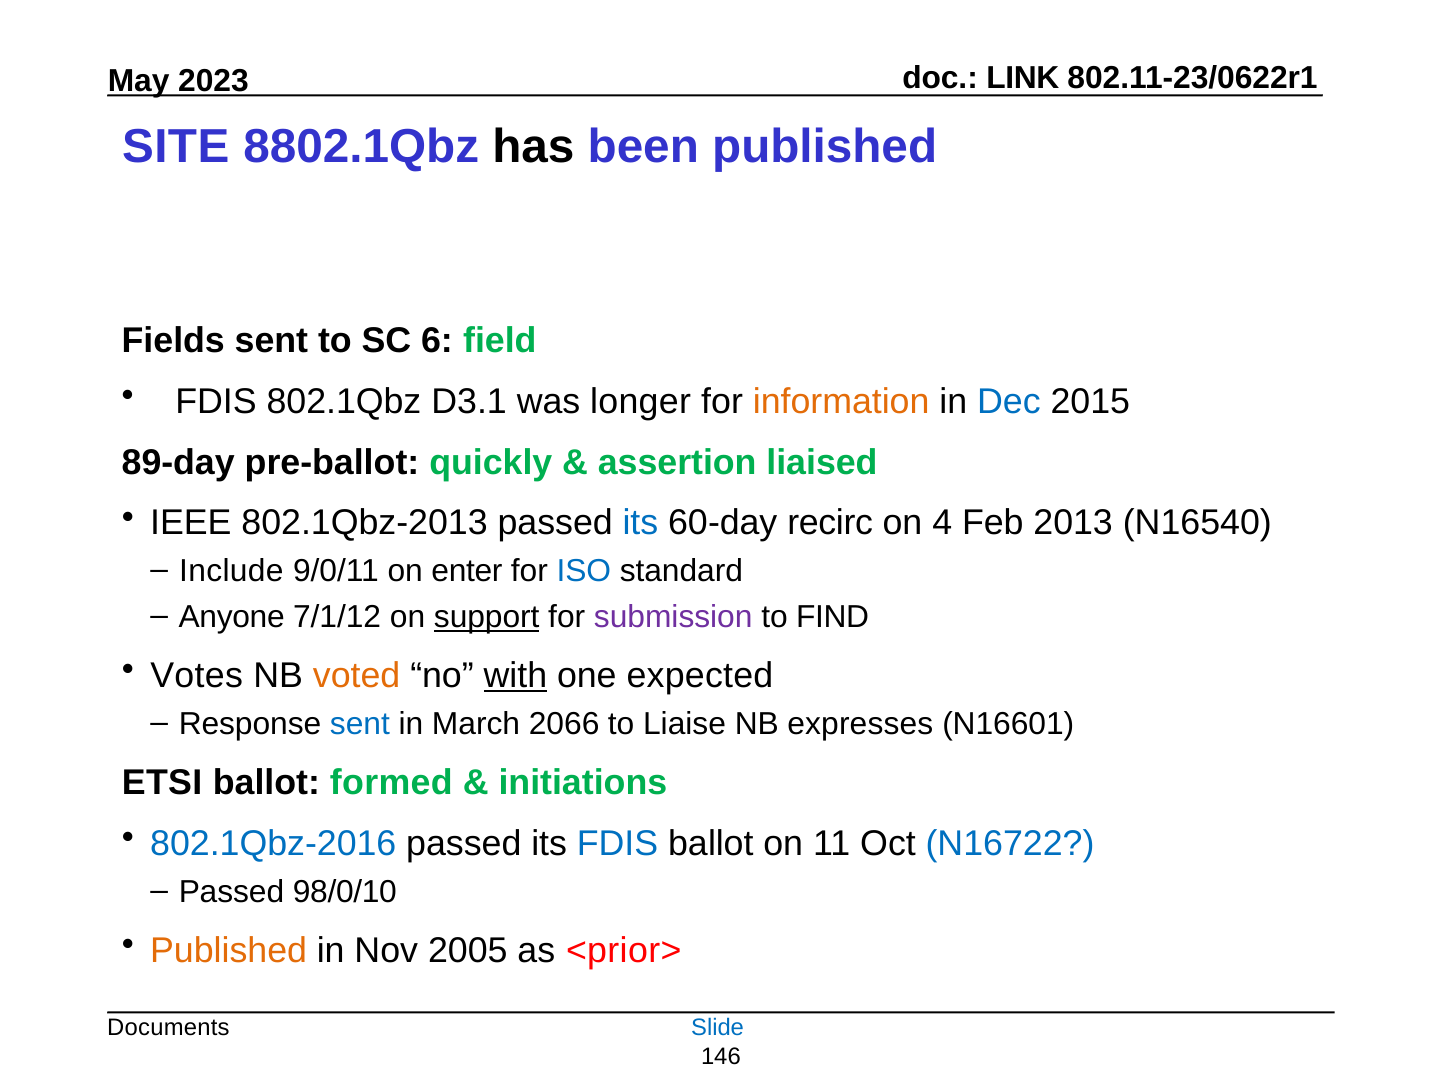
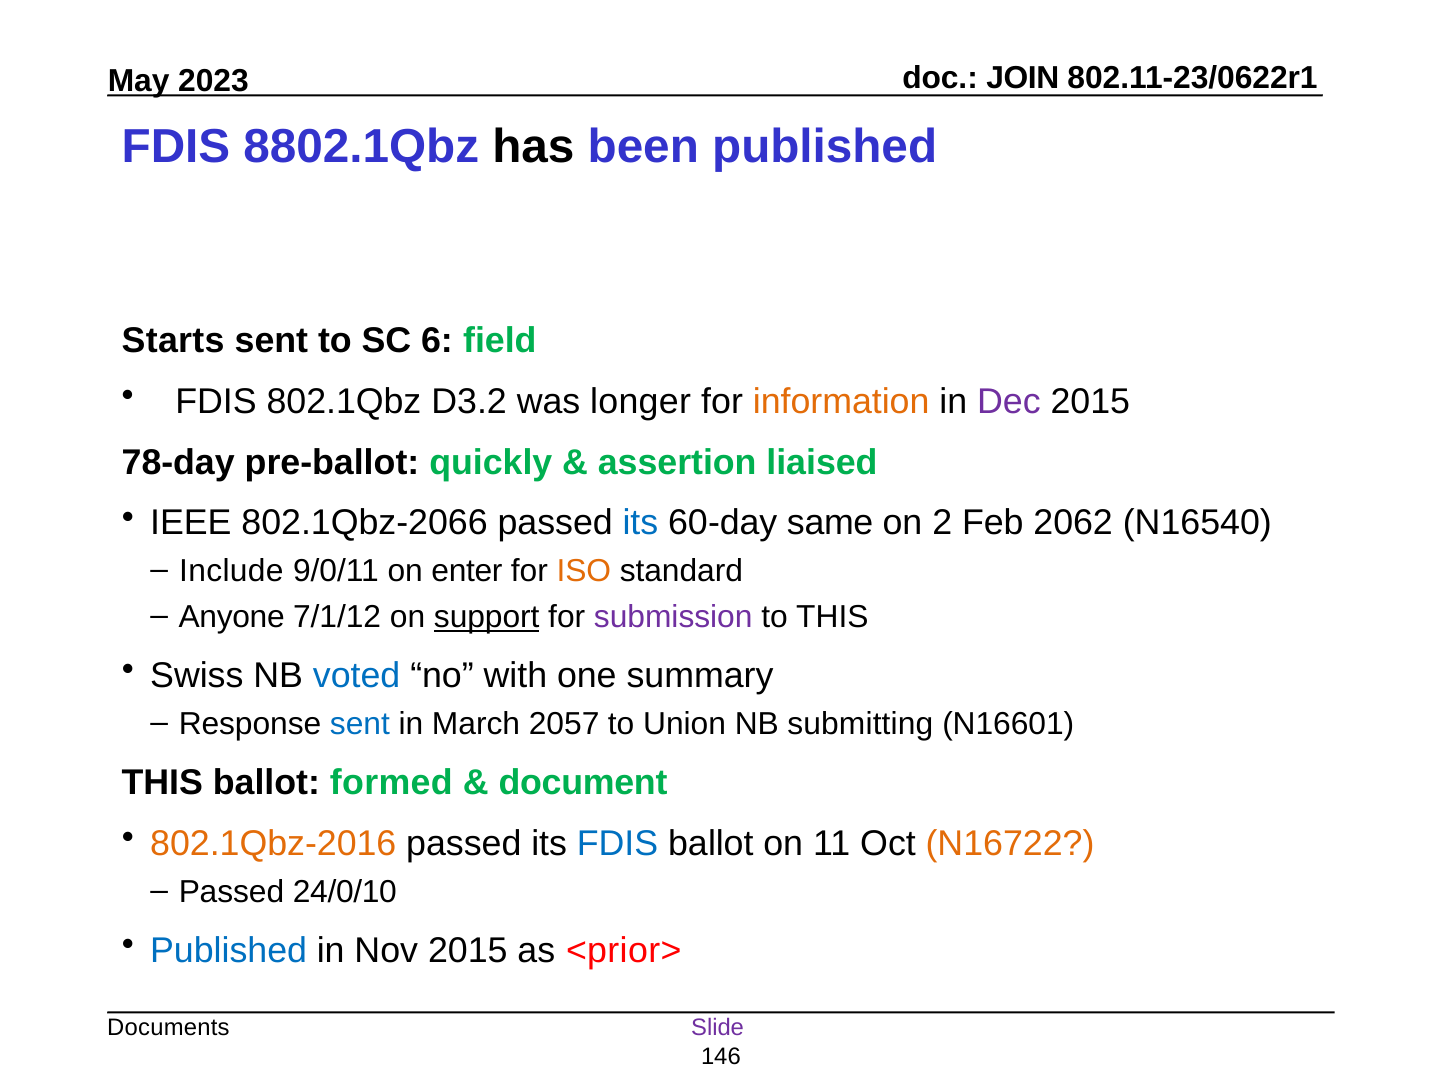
LINK: LINK -> JOIN (1023, 78)
SITE: SITE -> FDIS (176, 146)
Fields: Fields -> Starts (173, 341)
D3.1: D3.1 -> D3.2 (469, 402)
Dec colour: blue -> purple (1009, 402)
89-day: 89-day -> 78-day (178, 463)
802.1Qbz-2013: 802.1Qbz-2013 -> 802.1Qbz-2066 (365, 523)
recirc: recirc -> same (830, 523)
4: 4 -> 2 (942, 523)
2013: 2013 -> 2062 (1073, 523)
ISO colour: blue -> orange (584, 572)
to FIND: FIND -> THIS (832, 618)
Votes: Votes -> Swiss (197, 676)
voted colour: orange -> blue (357, 676)
with underline: present -> none (515, 676)
expected: expected -> summary (700, 676)
2066: 2066 -> 2057 (564, 724)
Liaise: Liaise -> Union (685, 724)
expresses: expresses -> submitting (860, 724)
ETSI: ETSI -> THIS (162, 783)
initiations: initiations -> document (583, 783)
802.1Qbz-2016 colour: blue -> orange (273, 844)
N16722 colour: blue -> orange (1010, 844)
98/0/10: 98/0/10 -> 24/0/10 (345, 892)
Published colour: orange -> blue (229, 951)
Nov 2005: 2005 -> 2015 (468, 951)
Slide colour: blue -> purple (718, 1029)
